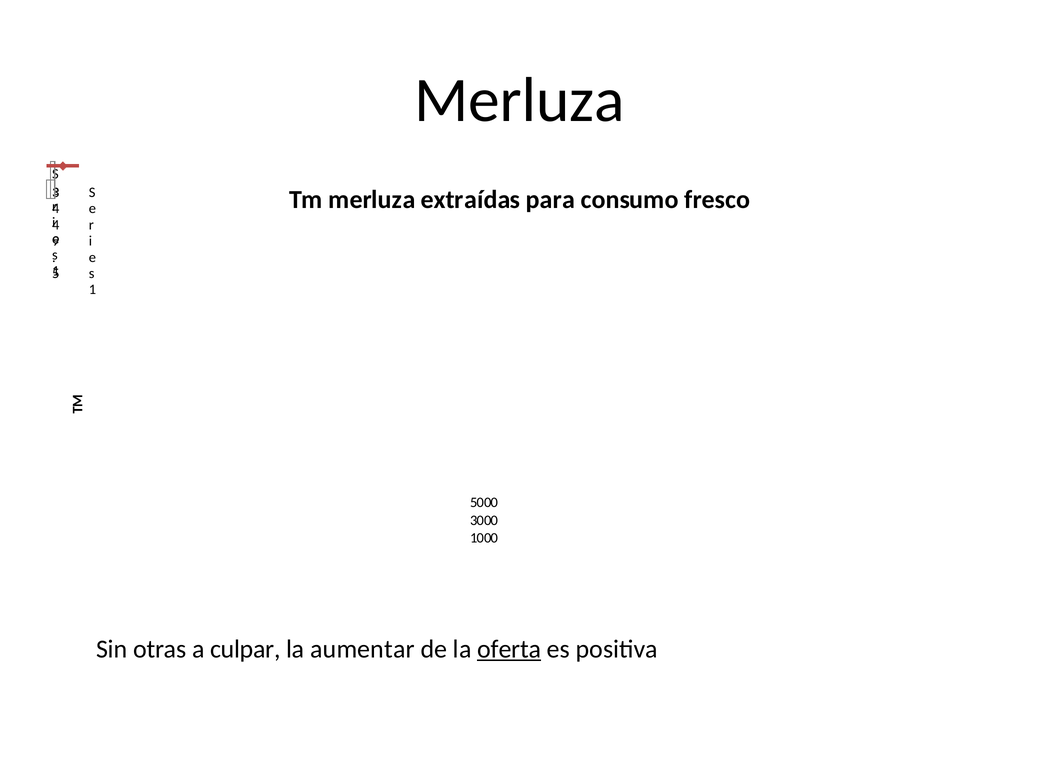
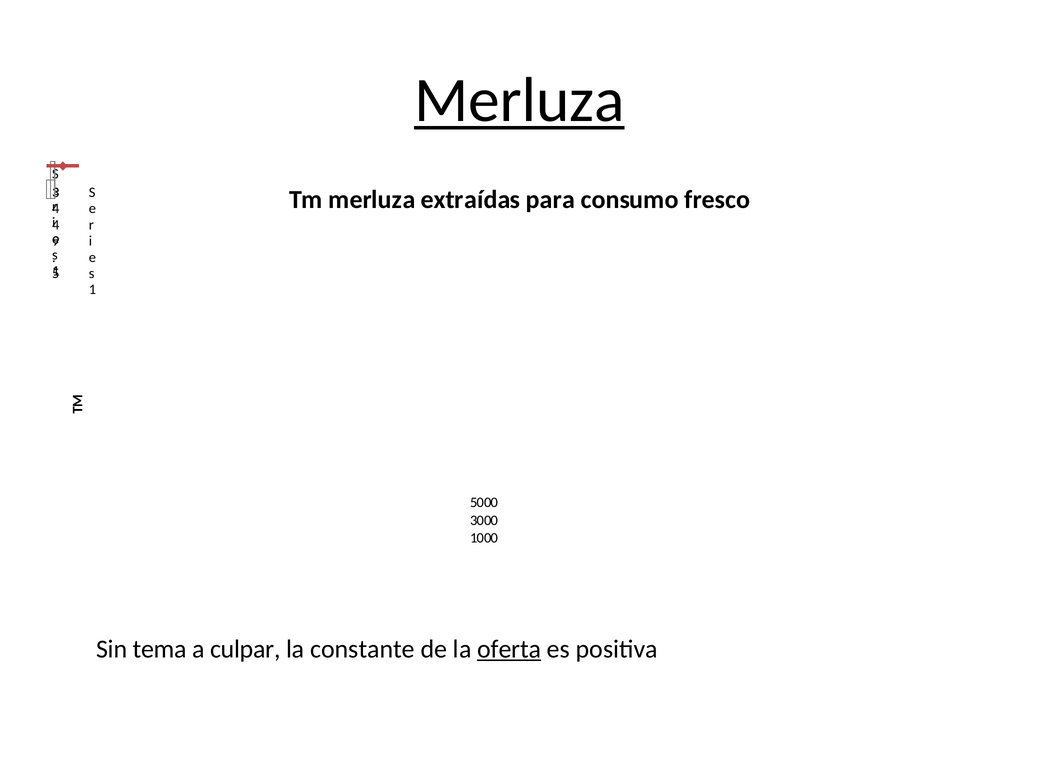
Merluza underline: none -> present (519, 101)
otras: otras -> tema (160, 649)
aumentar: aumentar -> constante (363, 649)
